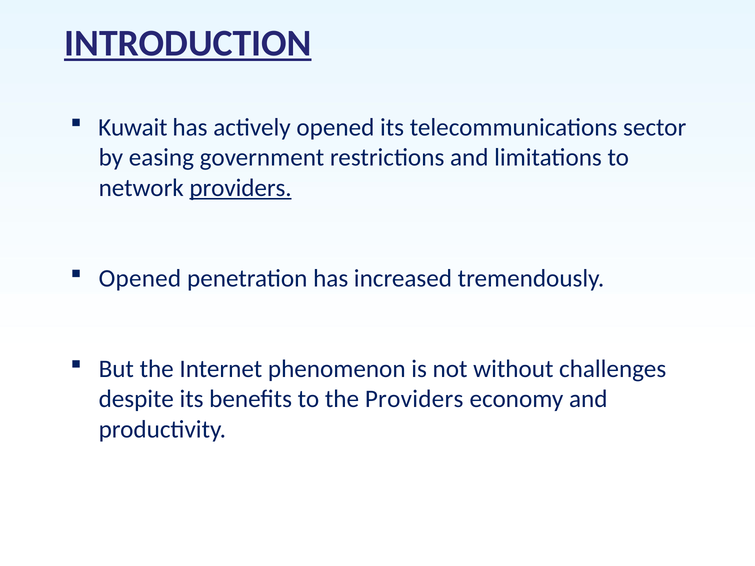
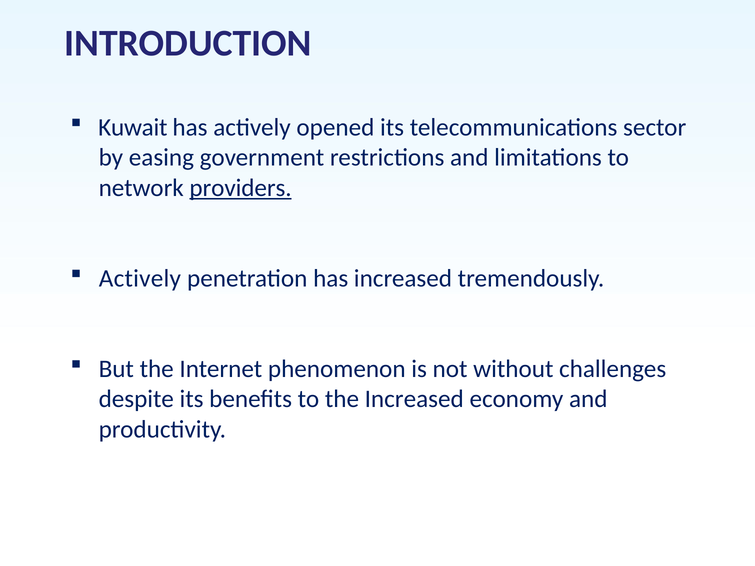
INTRODUCTION underline: present -> none (188, 44)
Opened: Opened -> Actively (140, 279)
the Providers: Providers -> Increased (414, 399)
